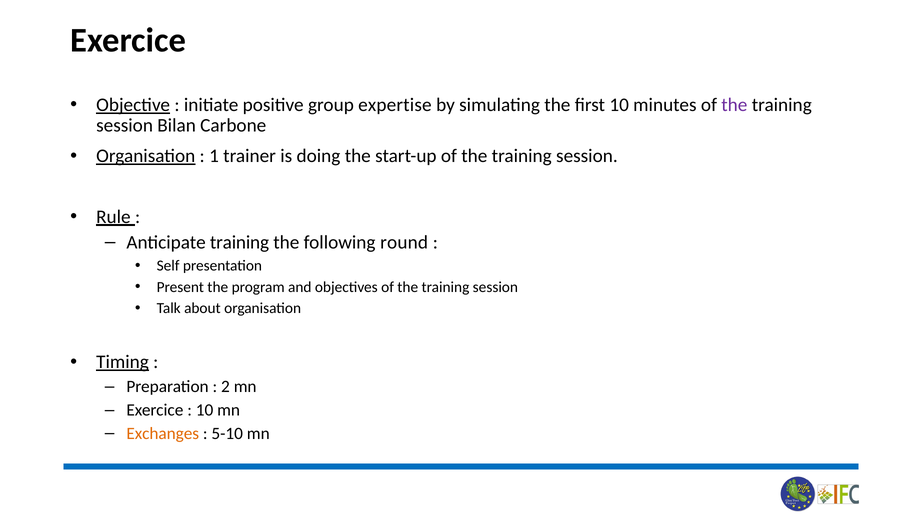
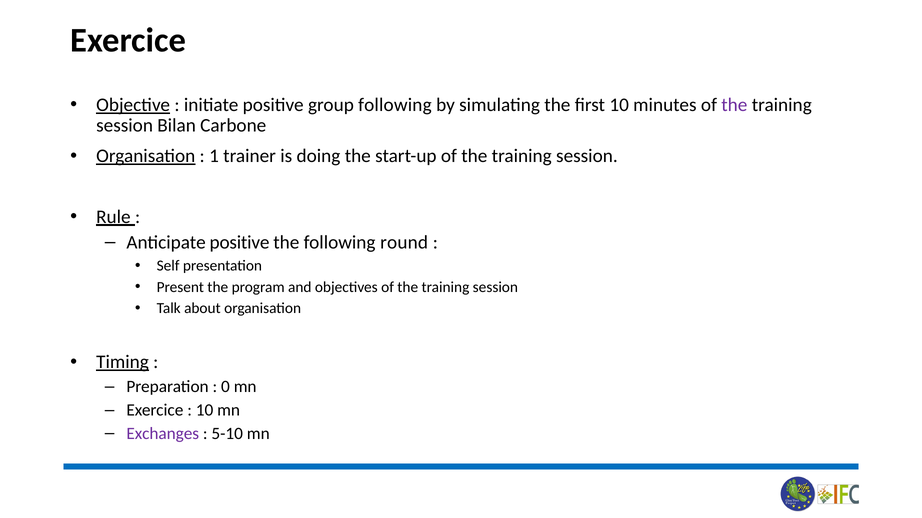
group expertise: expertise -> following (395, 105)
Anticipate training: training -> positive (240, 243)
2: 2 -> 0 (225, 387)
Exchanges colour: orange -> purple (163, 434)
